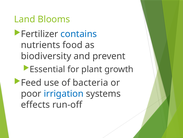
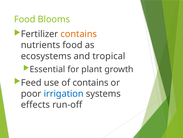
Land: Land -> Food (25, 19)
contains colour: blue -> orange (79, 34)
biodiversity: biodiversity -> ecosystems (46, 56)
prevent: prevent -> tropical (109, 56)
of bacteria: bacteria -> contains (90, 82)
